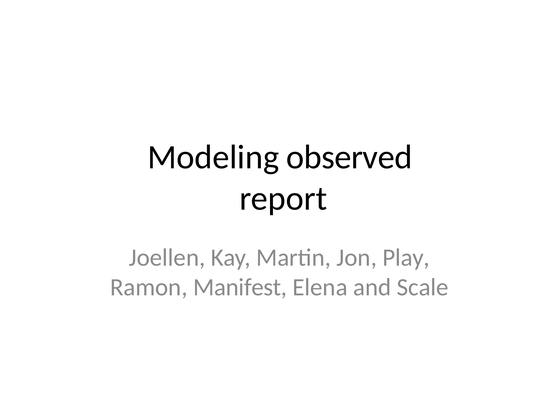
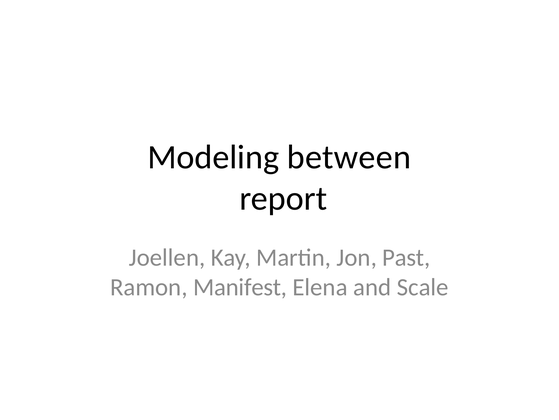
observed: observed -> between (349, 157)
Play: Play -> Past (406, 257)
